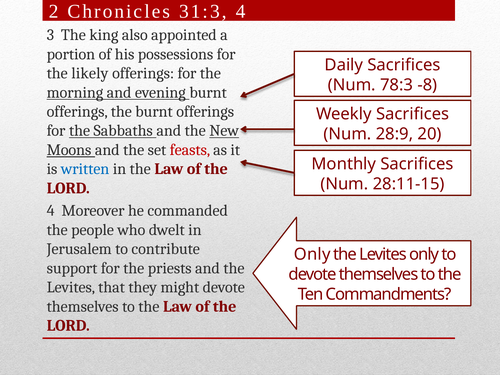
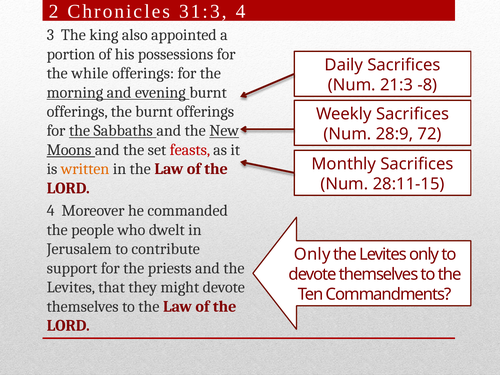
likely: likely -> while (90, 73)
78:3: 78:3 -> 21:3 (397, 85)
20: 20 -> 72 (430, 134)
written colour: blue -> orange (85, 169)
